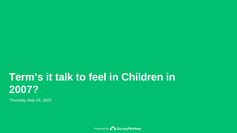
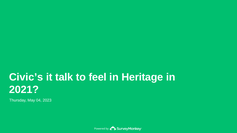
Term’s: Term’s -> Civic’s (26, 77)
Children: Children -> Heritage (142, 77)
2007: 2007 -> 2021 (24, 90)
